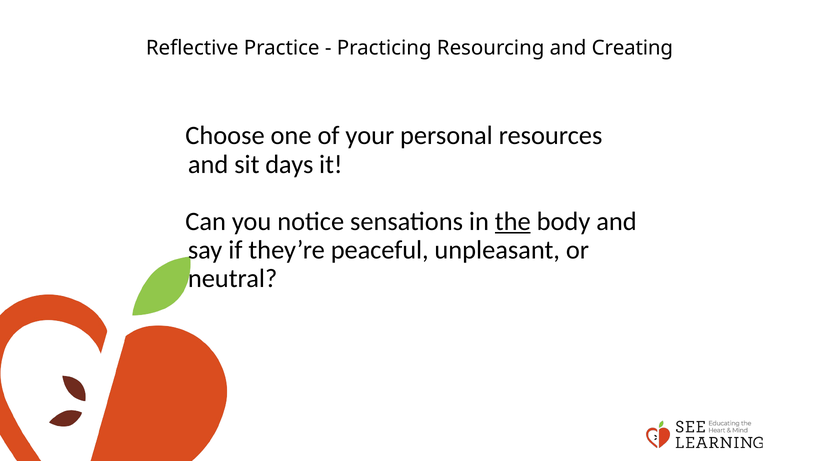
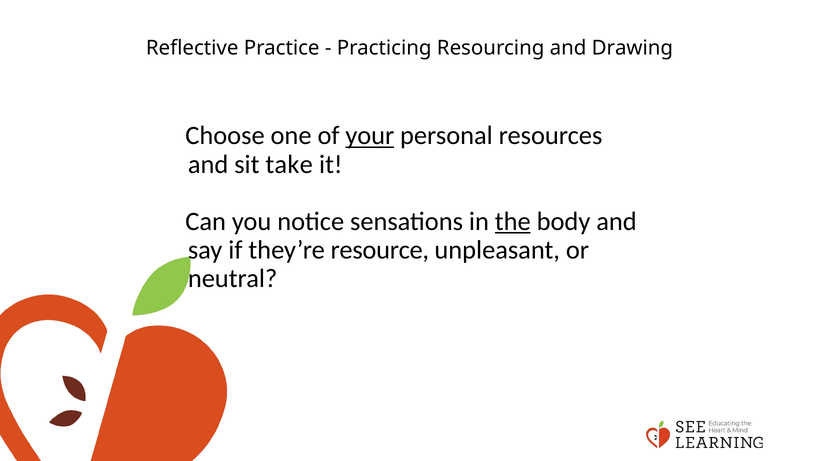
Creating: Creating -> Drawing (632, 48)
your underline: none -> present (370, 136)
days: days -> take (289, 164)
peaceful: peaceful -> resource (380, 250)
